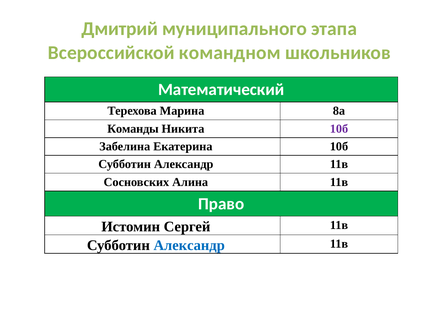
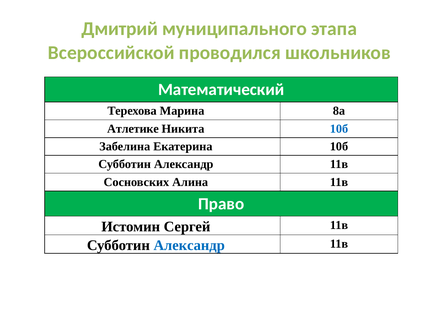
командном: командном -> проводился (230, 53)
Команды: Команды -> Атлетике (133, 129)
10б colour: purple -> blue (339, 129)
